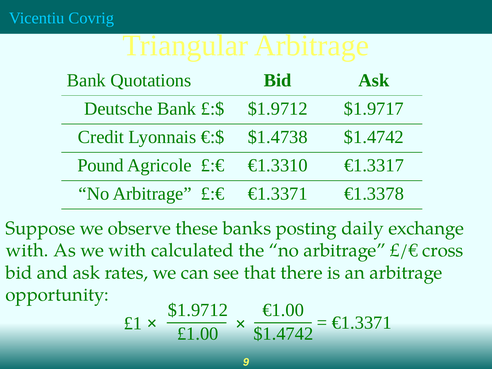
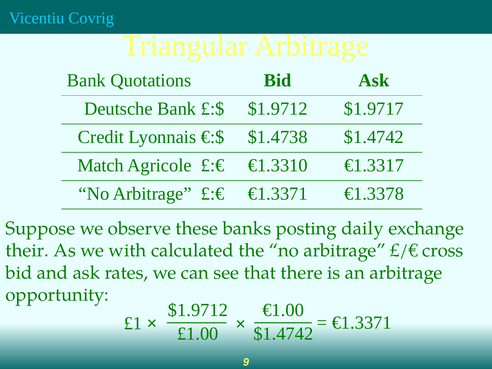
Pound: Pound -> Match (101, 165)
with: with -> their (27, 250)
